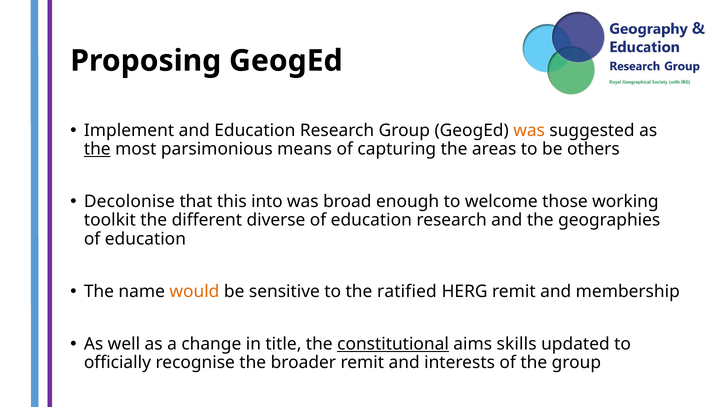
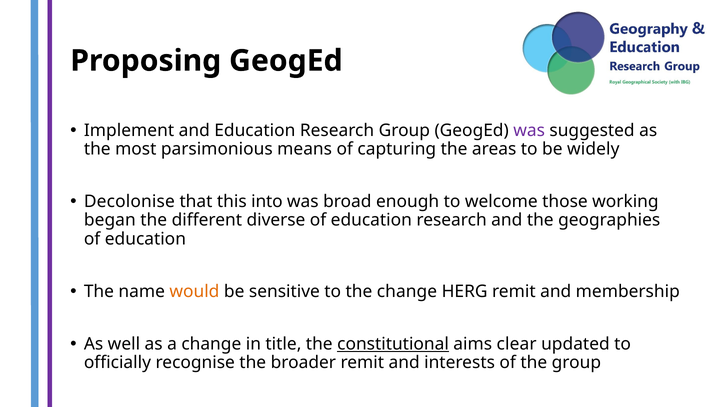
was colour: orange -> purple (529, 130)
the underline: present -> none (97, 149)
others: others -> widely (593, 149)
toolkit: toolkit -> began (110, 220)
the ratified: ratified -> change (407, 292)
skills: skills -> clear (517, 344)
